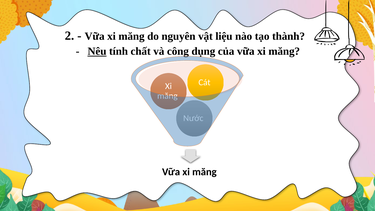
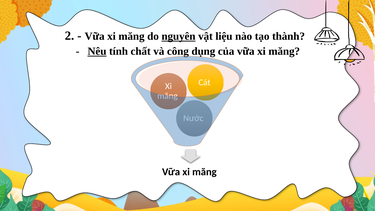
nguyên underline: none -> present (179, 36)
